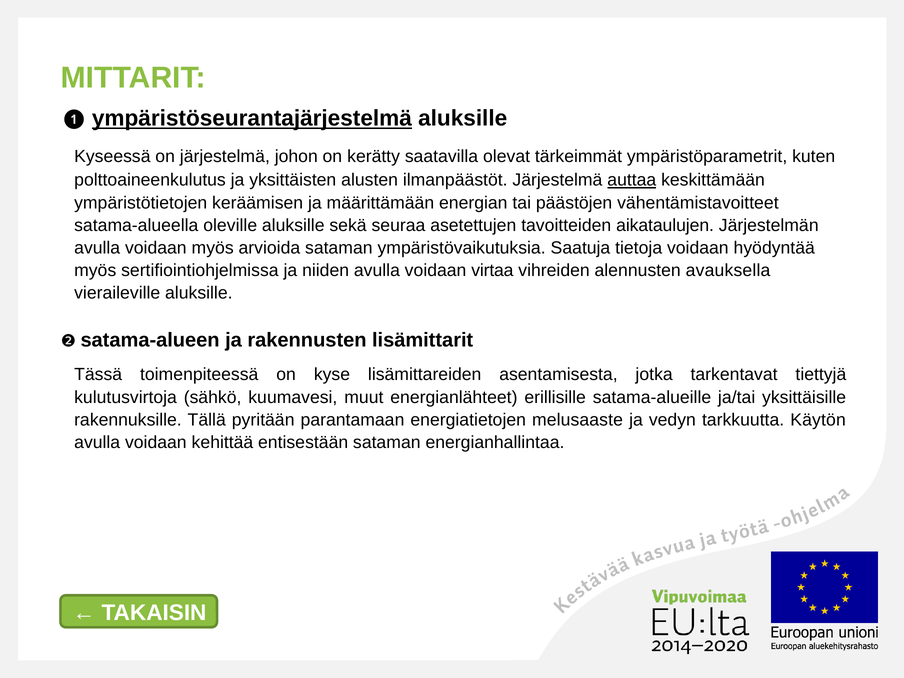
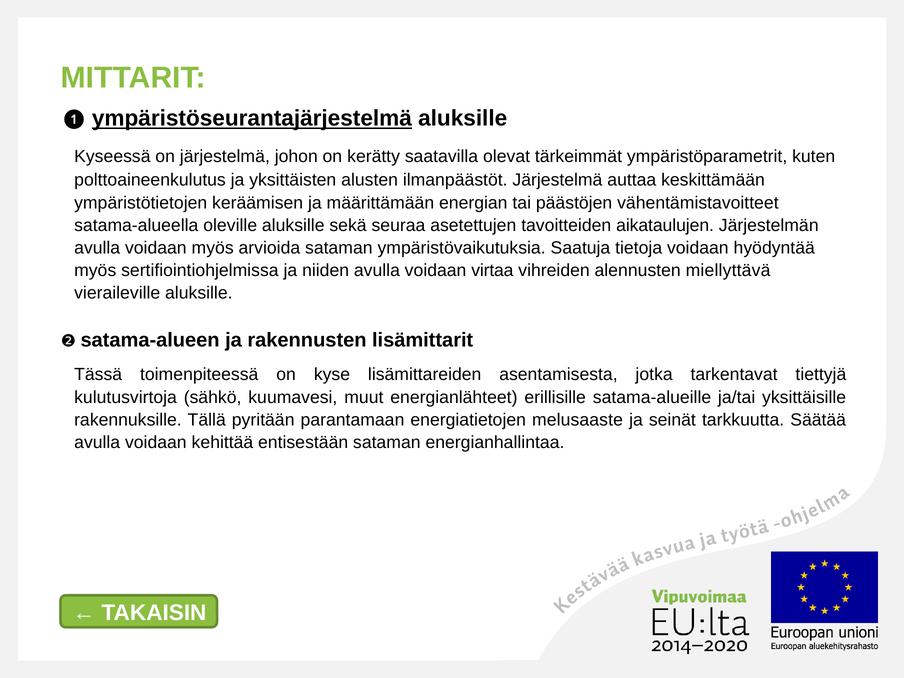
auttaa underline: present -> none (632, 180)
avauksella: avauksella -> miellyttävä (728, 270)
vedyn: vedyn -> seinät (672, 420)
Käytön: Käytön -> Säätää (818, 420)
